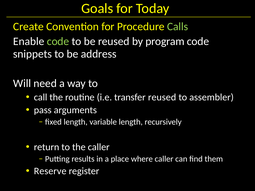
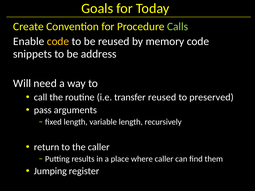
code colour: light green -> yellow (58, 41)
program: program -> memory (165, 41)
assembler: assembler -> preserved (211, 97)
Reserve: Reserve -> Jumping (50, 171)
